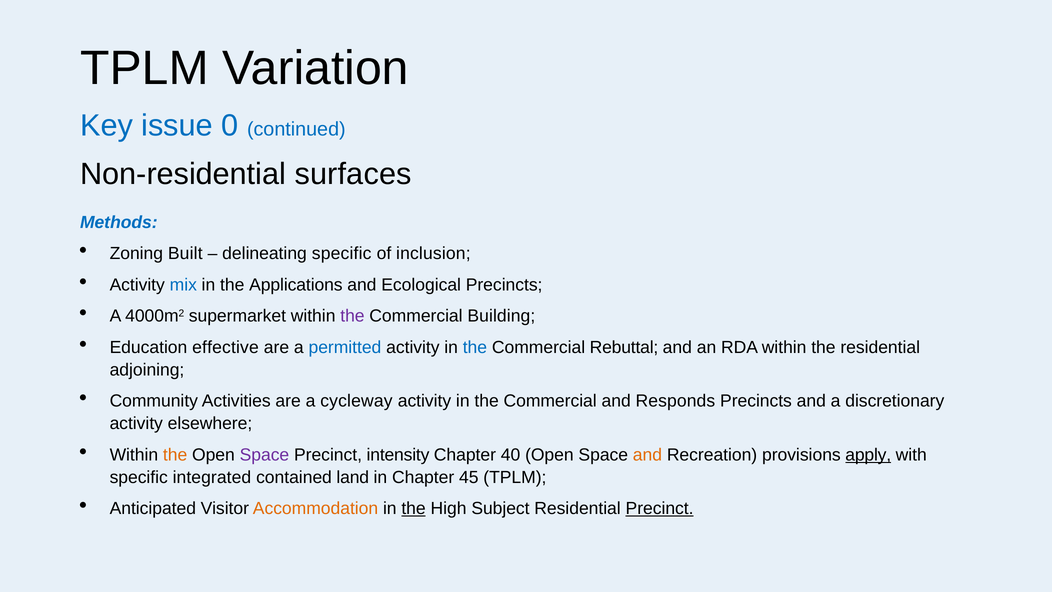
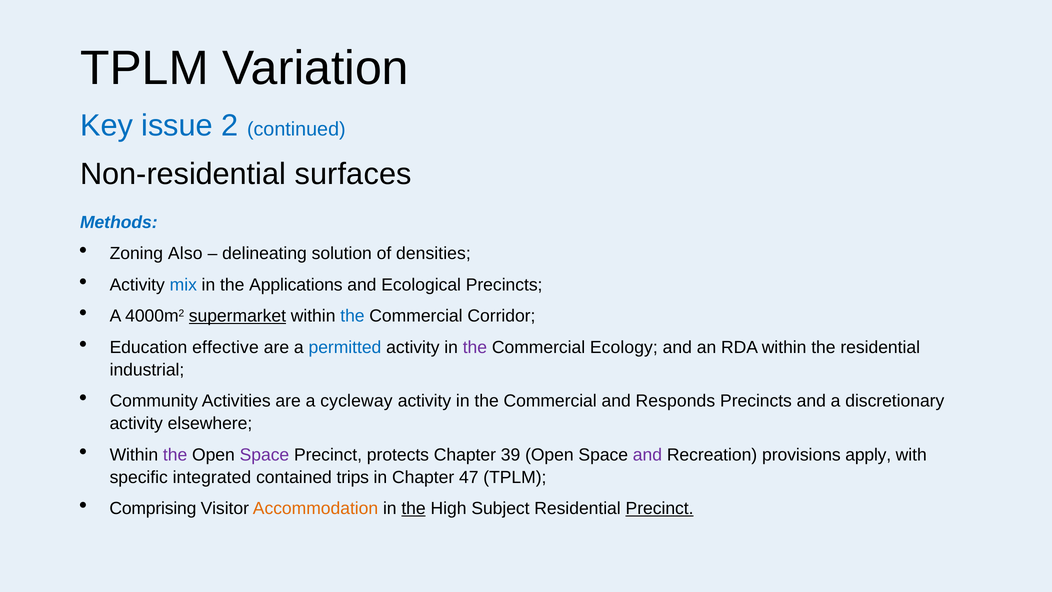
0: 0 -> 2 (230, 125)
Built: Built -> Also (185, 253)
delineating specific: specific -> solution (342, 253)
inclusion: inclusion -> densities (433, 253)
supermarket underline: none -> present (237, 316)
the colour: purple -> blue (352, 316)
Building: Building -> Corridor (501, 316)
the colour: blue -> purple (475, 347)
Rebuttal: Rebuttal -> Ecology (624, 347)
adjoining: adjoining -> industrial (147, 370)
the colour: orange -> purple (175, 455)
intensity: intensity -> protects (398, 455)
40: 40 -> 39 (511, 455)
and colour: orange -> purple (647, 455)
apply underline: present -> none (868, 455)
land: land -> trips (353, 477)
45: 45 -> 47 (469, 477)
Anticipated: Anticipated -> Comprising (153, 508)
